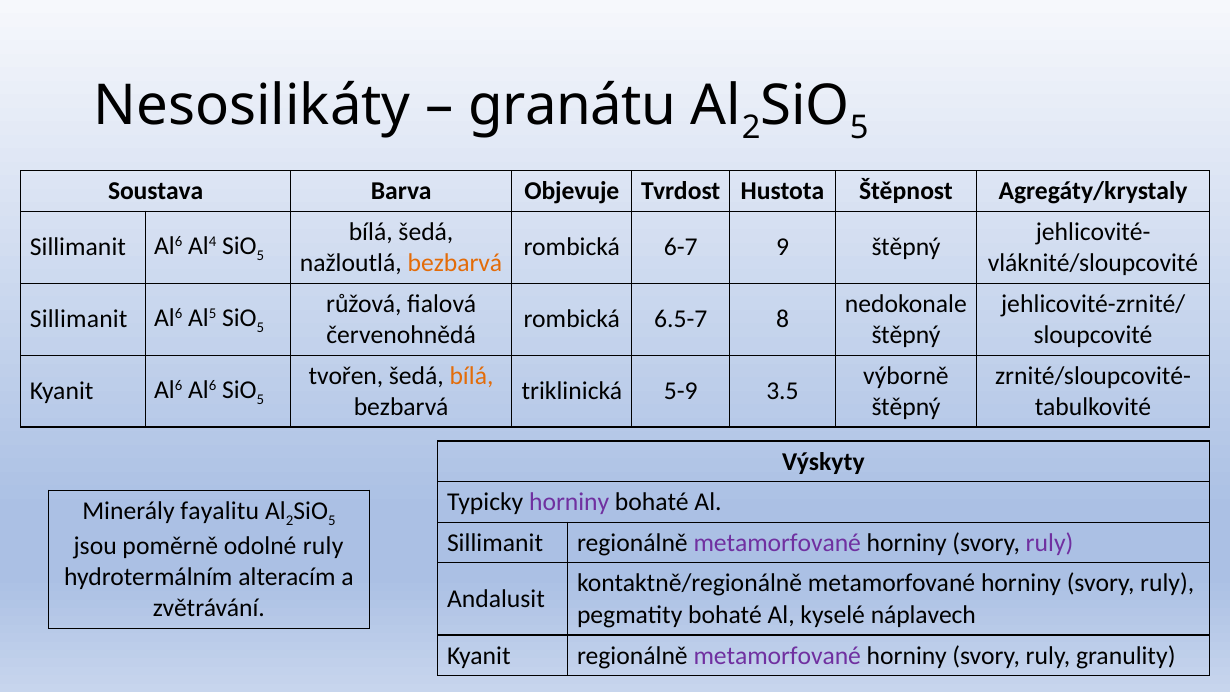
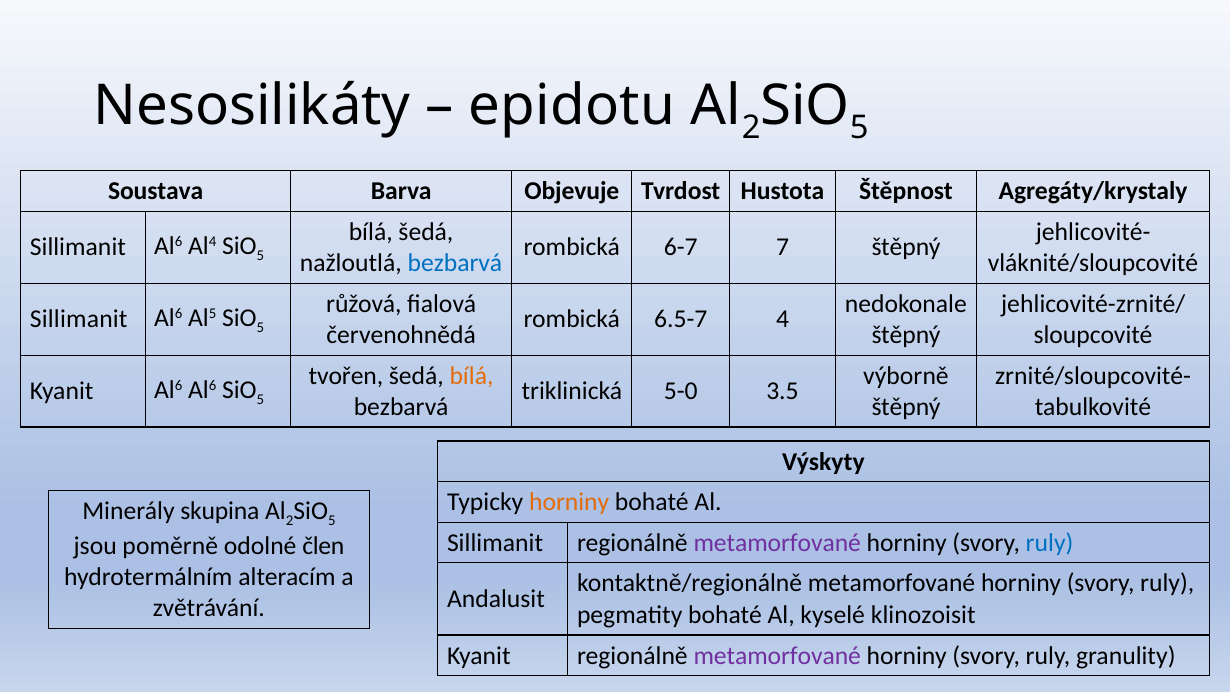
granátu: granátu -> epidotu (572, 106)
9: 9 -> 7 (783, 247)
bezbarvá colour: orange -> blue (455, 263)
8: 8 -> 4 (783, 319)
5-9: 5-9 -> 5-0 (681, 391)
horniny colour: purple -> orange (569, 502)
fayalitu: fayalitu -> skupina (220, 511)
ruly colour: purple -> blue (1050, 543)
odolné ruly: ruly -> člen (323, 546)
náplavech: náplavech -> klinozoisit (923, 615)
